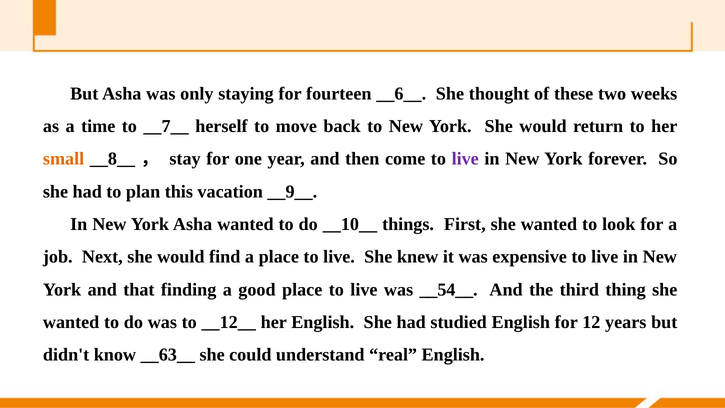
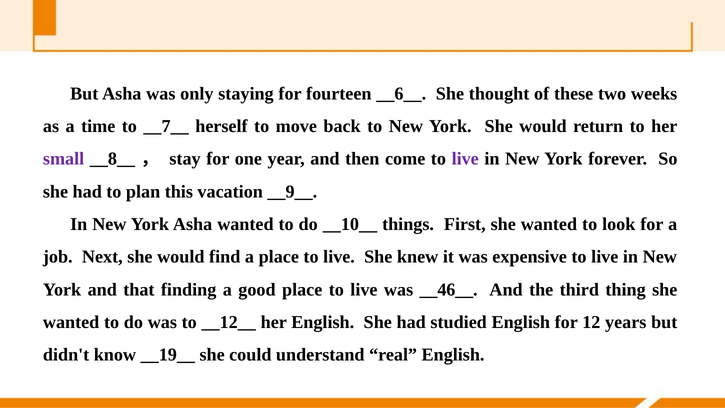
small colour: orange -> purple (64, 159)
__54__: __54__ -> __46__ (449, 289)
__63__: __63__ -> __19__ (168, 355)
